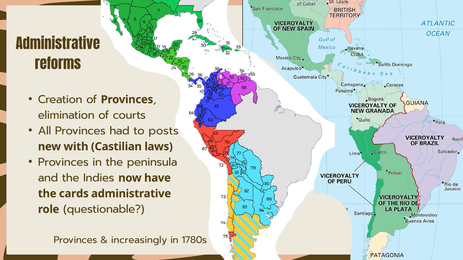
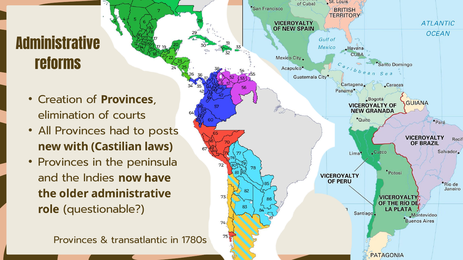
cards: cards -> older (74, 194)
increasingly: increasingly -> transatlantic (139, 240)
